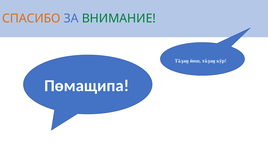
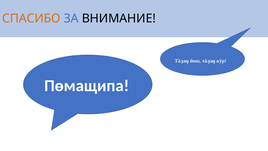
ВНИМАНИЕ colour: green -> black (119, 18)
